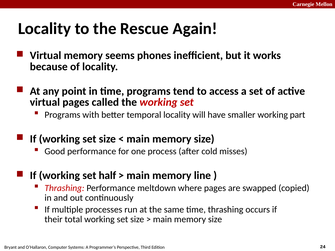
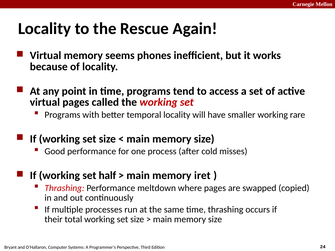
part: part -> rare (298, 115)
line: line -> iret (202, 176)
